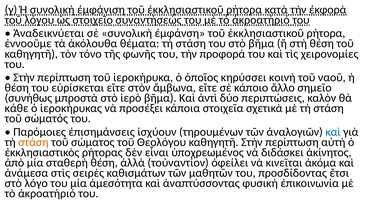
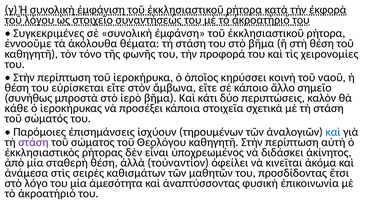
Ἀναδεικνύεται: Ἀναδεικνύεται -> Συγκεκριμένες (49, 33)
ἀντὶ: ἀντὶ -> κάτι (208, 98)
στάση colour: orange -> purple (33, 142)
